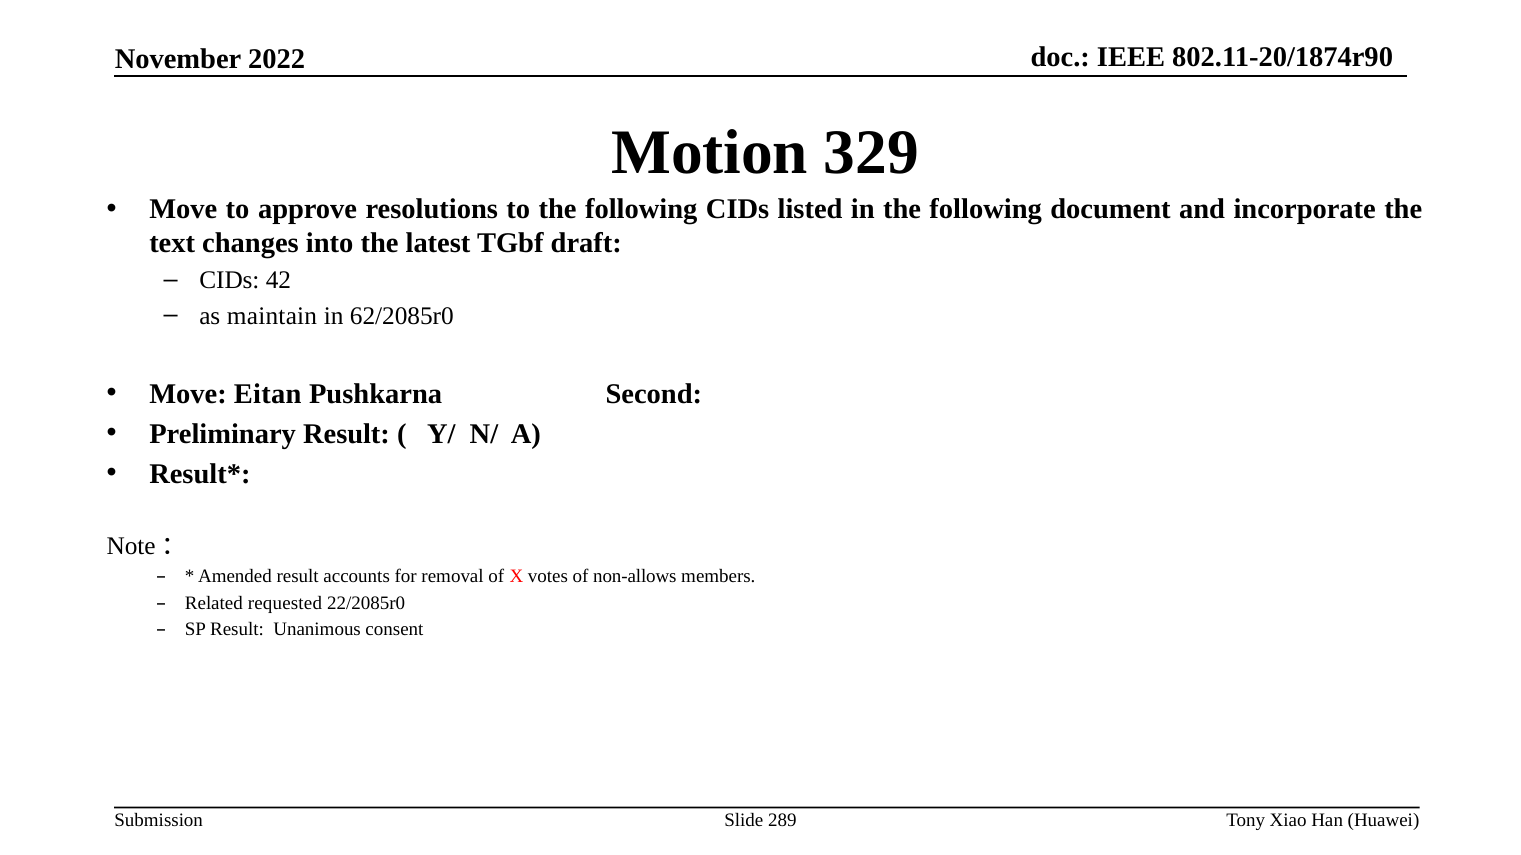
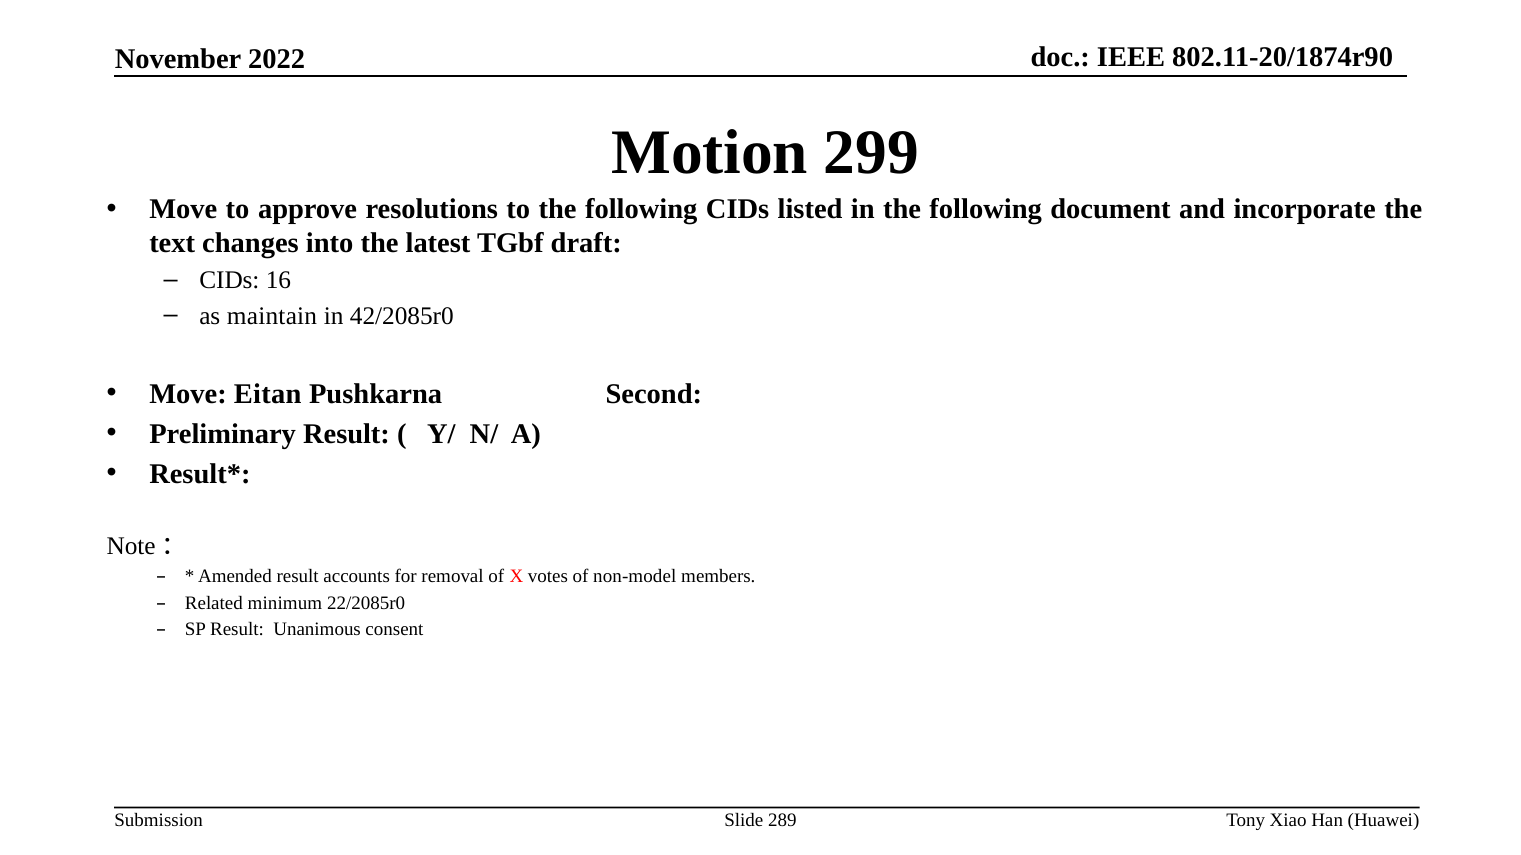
329: 329 -> 299 (871, 153)
42: 42 -> 16 (279, 281)
62/2085r0: 62/2085r0 -> 42/2085r0 (402, 316)
non-allows: non-allows -> non-model (635, 577)
requested: requested -> minimum (285, 603)
